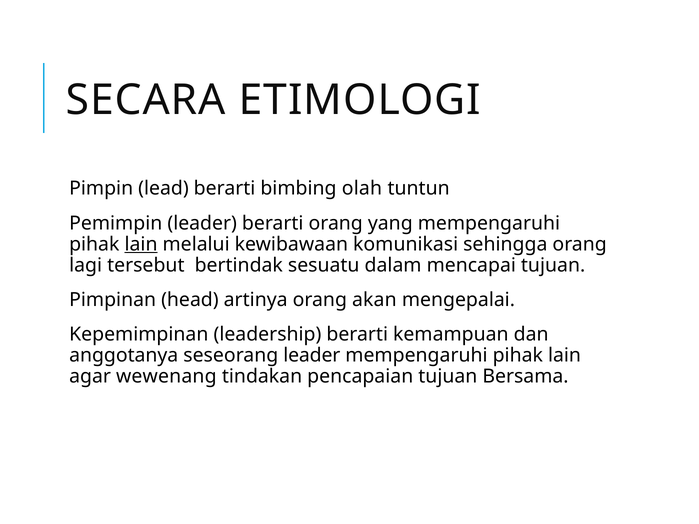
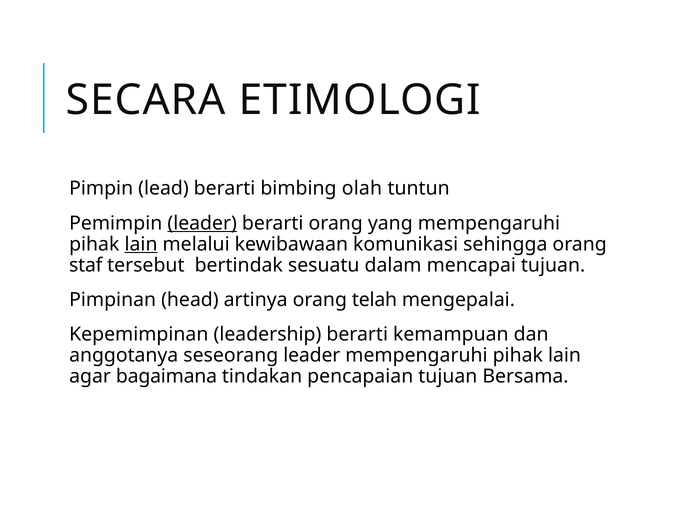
leader underline: none -> present (202, 223)
lagi: lagi -> staf (86, 265)
akan: akan -> telah (375, 300)
wewenang: wewenang -> bagaimana (167, 376)
